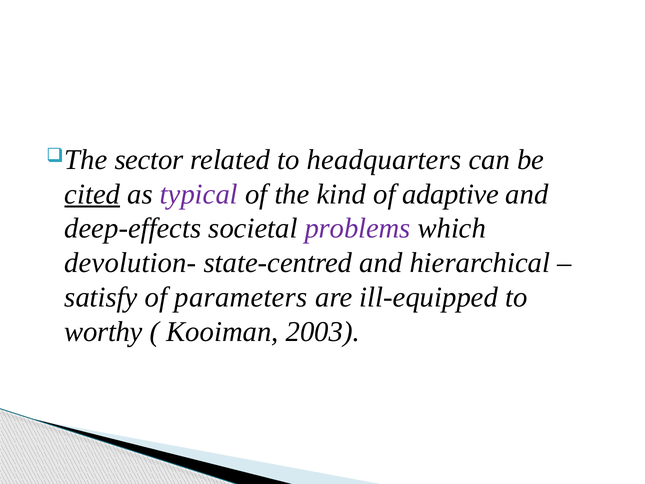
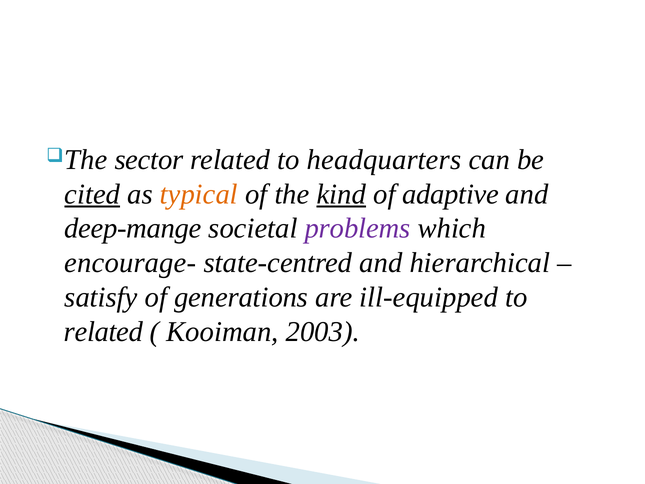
typical colour: purple -> orange (199, 194)
kind underline: none -> present (341, 194)
deep-effects: deep-effects -> deep-mange (133, 228)
devolution-: devolution- -> encourage- (130, 263)
parameters: parameters -> generations (241, 297)
worthy: worthy -> related (104, 332)
